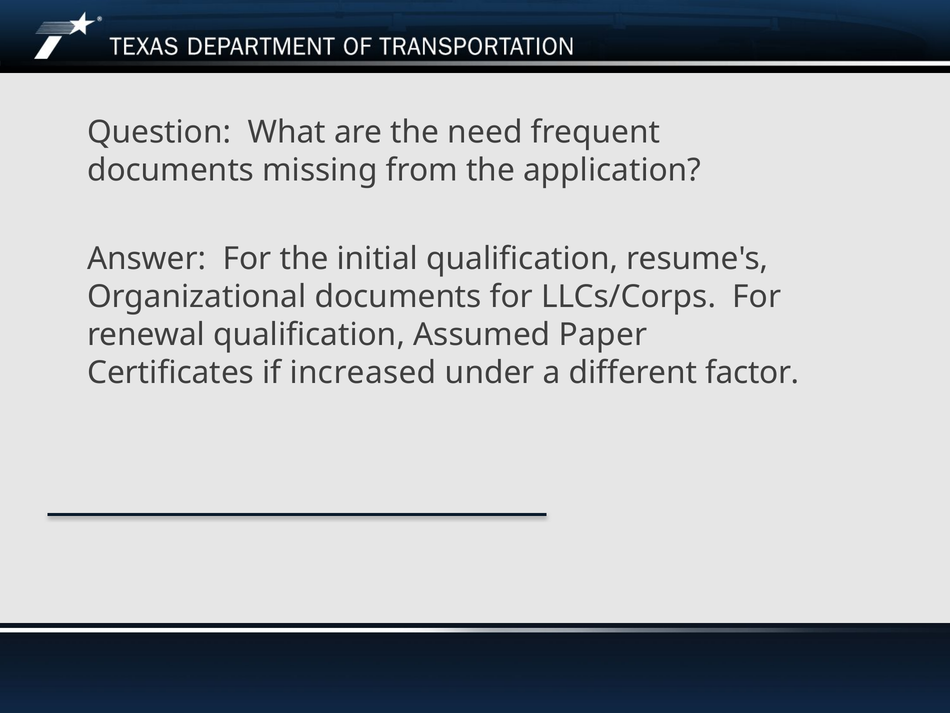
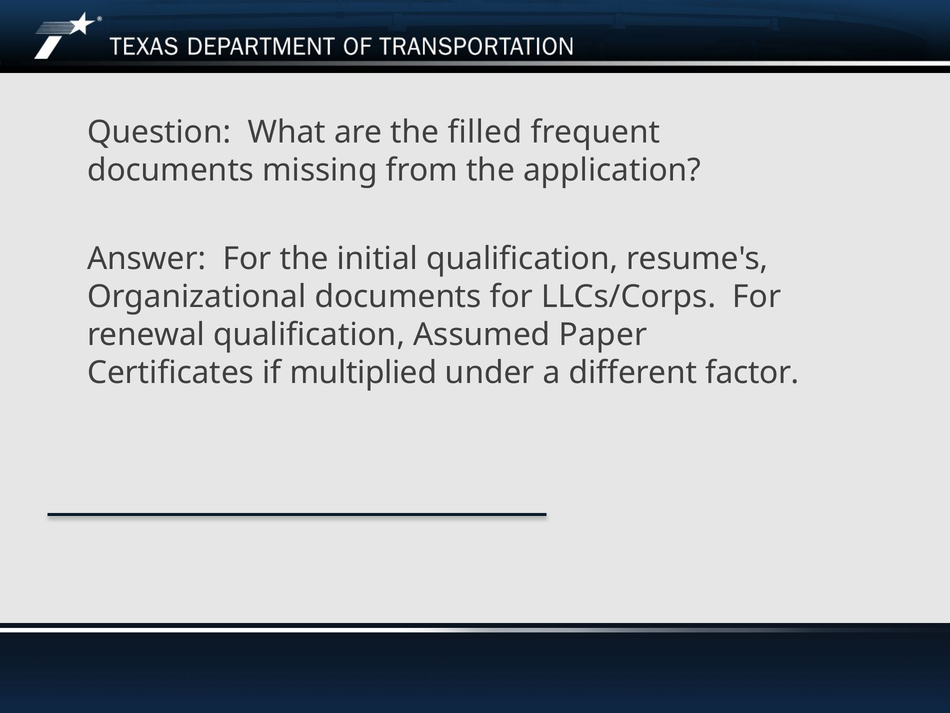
need: need -> filled (485, 132)
increased: increased -> multiplied (363, 373)
